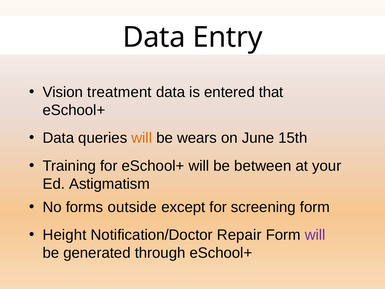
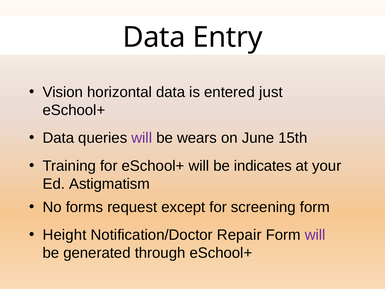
treatment: treatment -> horizontal (120, 92)
that: that -> just (271, 92)
will colour: orange -> purple (142, 138)
between: between -> indicates (263, 166)
outside: outside -> request (132, 207)
